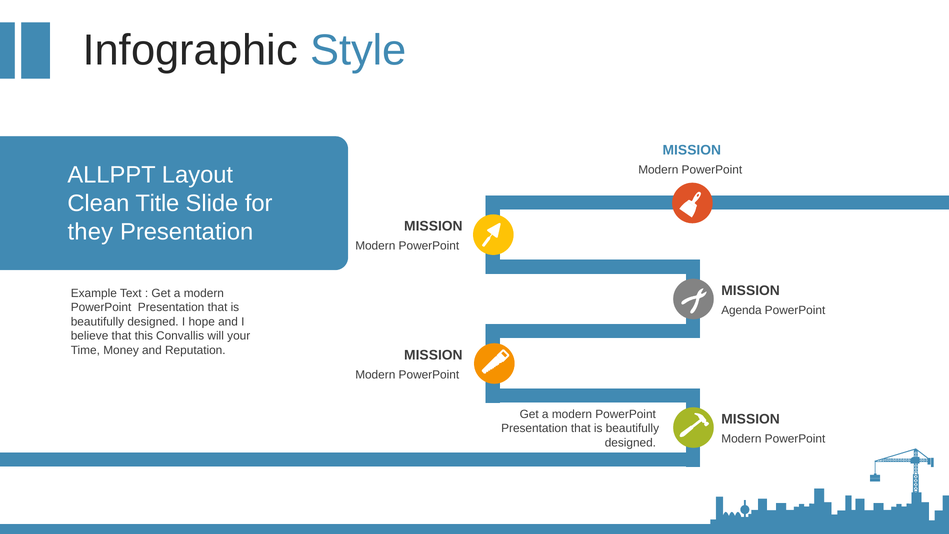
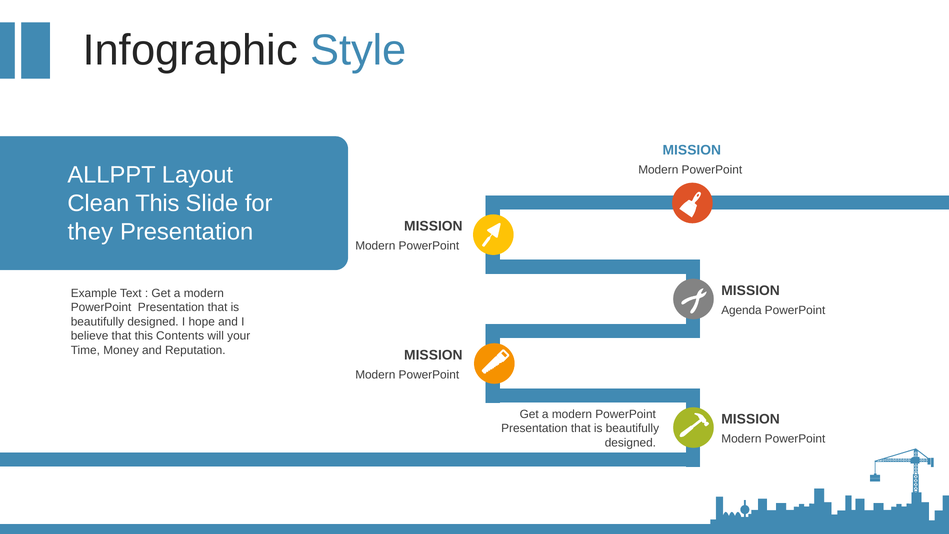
Clean Title: Title -> This (157, 203)
Convallis: Convallis -> Contents (180, 336)
